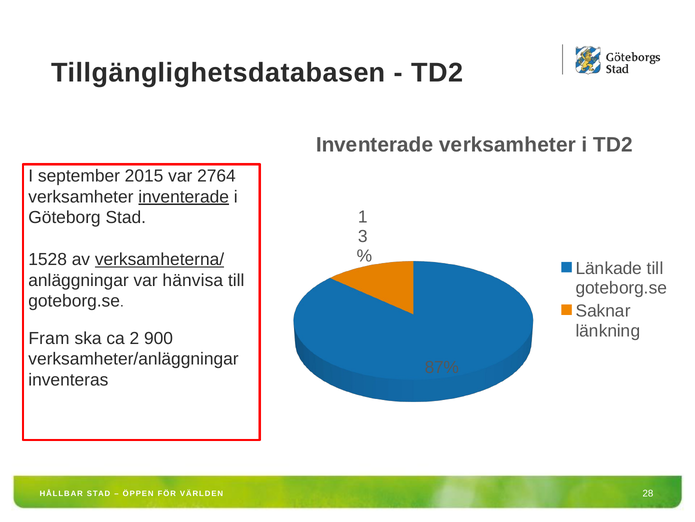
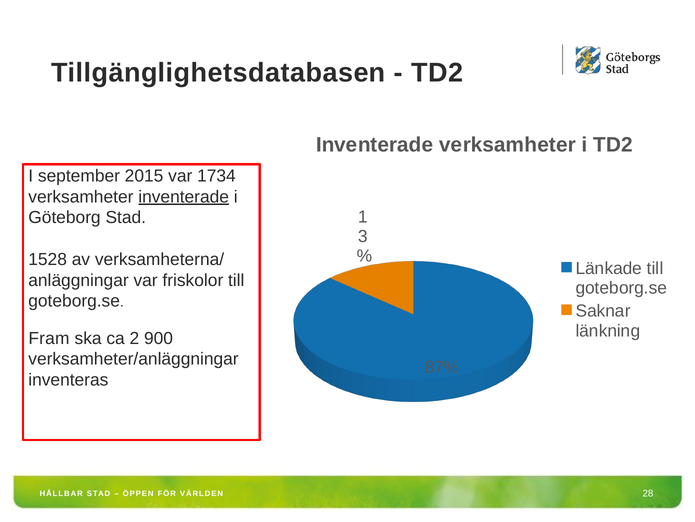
2764: 2764 -> 1734 (216, 176)
verksamheterna/ underline: present -> none (159, 259)
hänvisa: hänvisa -> friskolor (193, 280)
